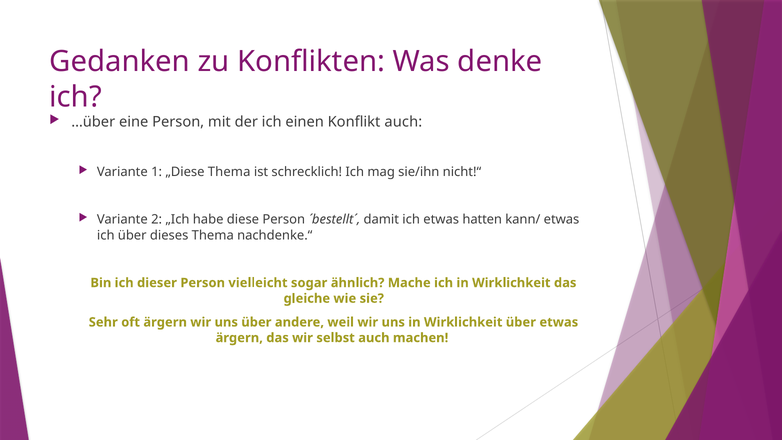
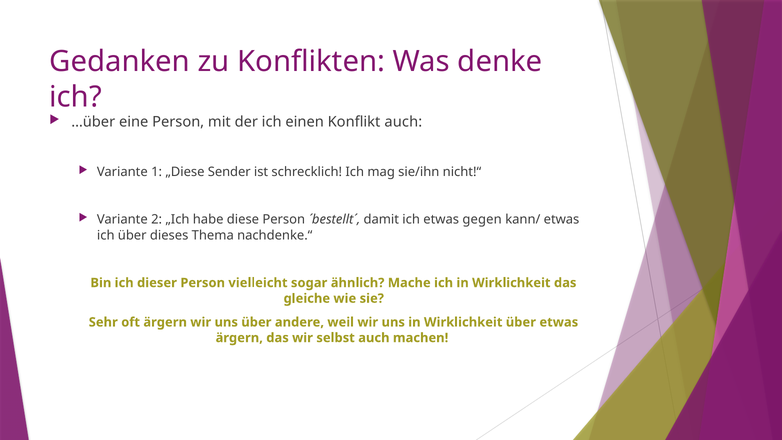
„Diese Thema: Thema -> Sender (229, 172)
hatten: hatten -> gegen (482, 220)
